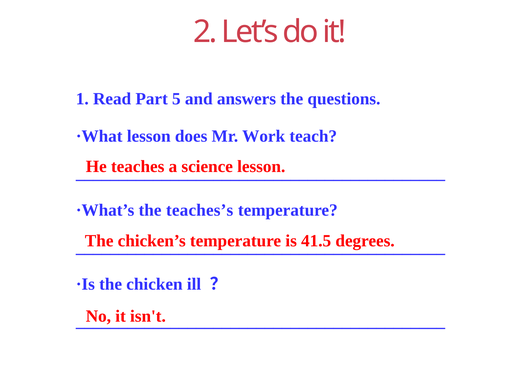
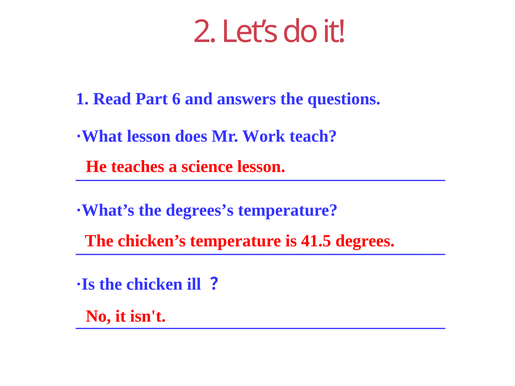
5: 5 -> 6 (176, 99)
teaches’s: teaches’s -> degrees’s (200, 210)
